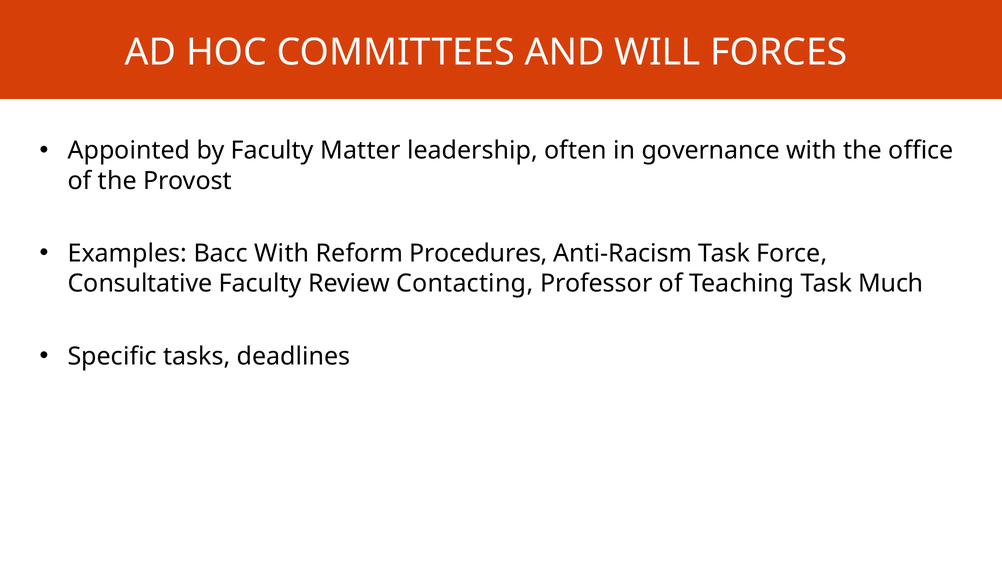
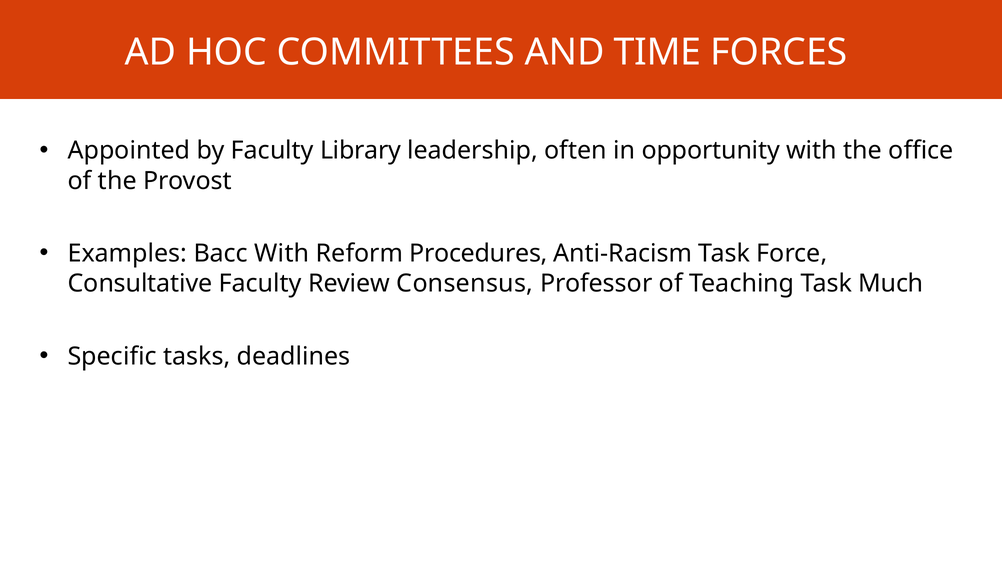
WILL: WILL -> TIME (658, 52)
Matter: Matter -> Library (361, 151)
governance: governance -> opportunity (711, 151)
Contacting: Contacting -> Consensus (465, 283)
